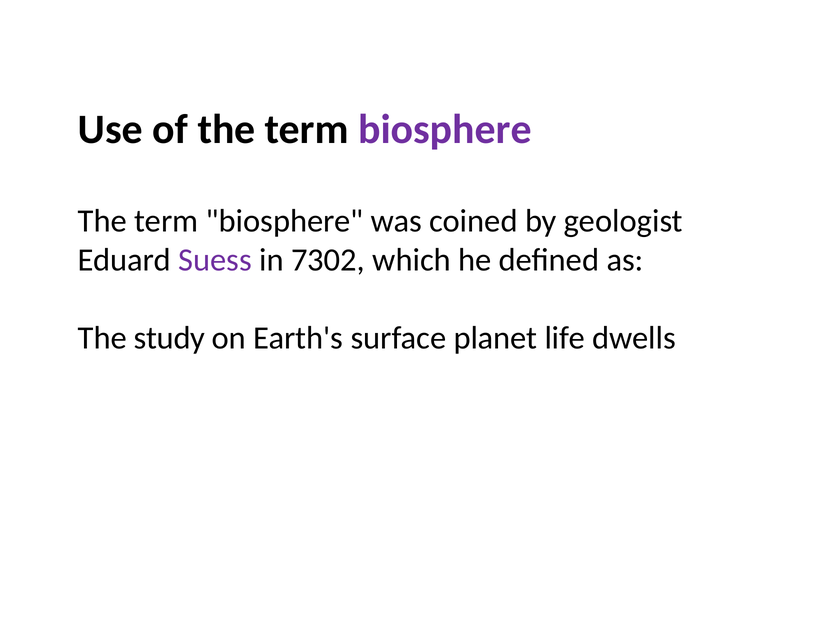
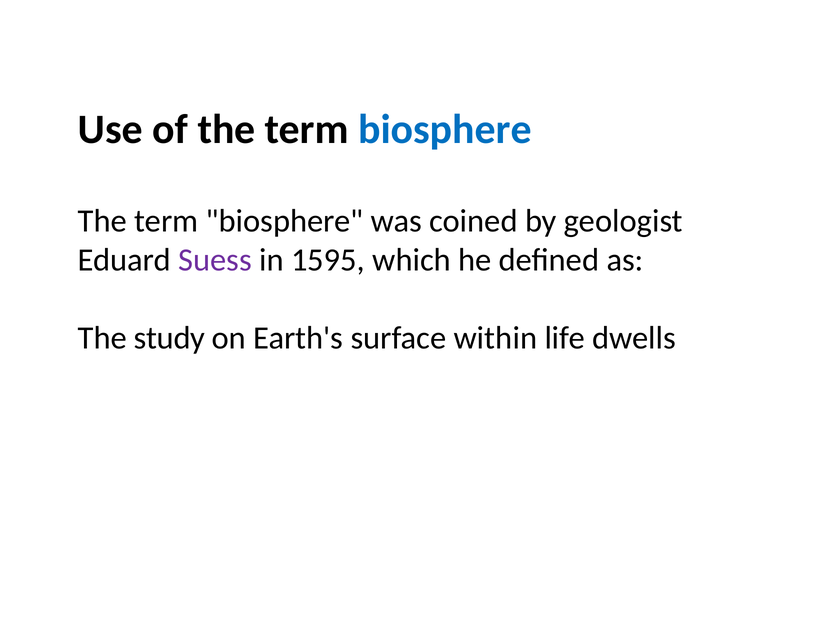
biosphere colour: purple -> blue (445, 130)
7302: 7302 -> 1595 (328, 260)
planet: planet -> within (495, 338)
